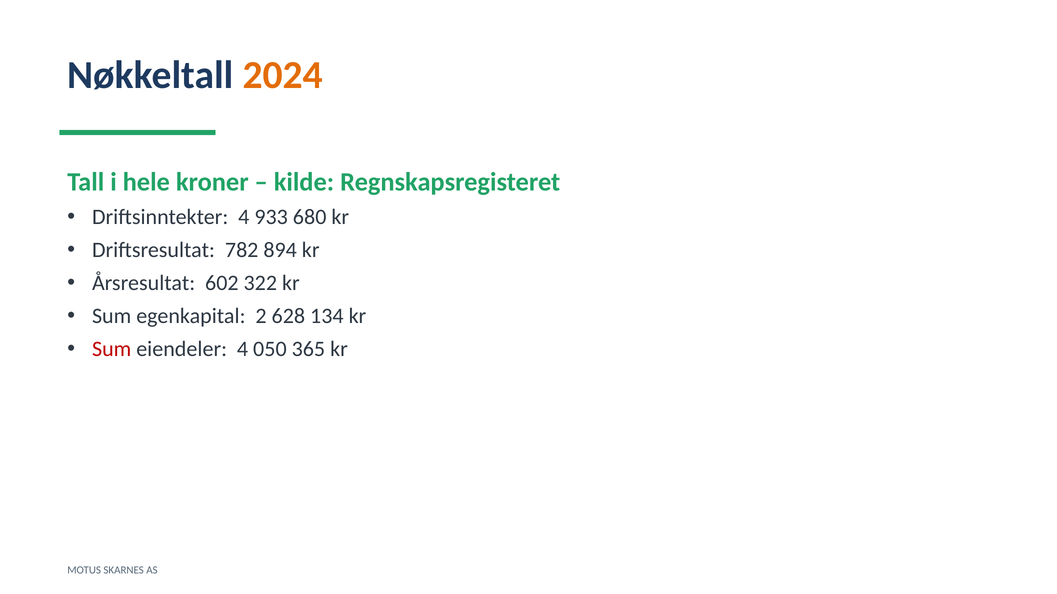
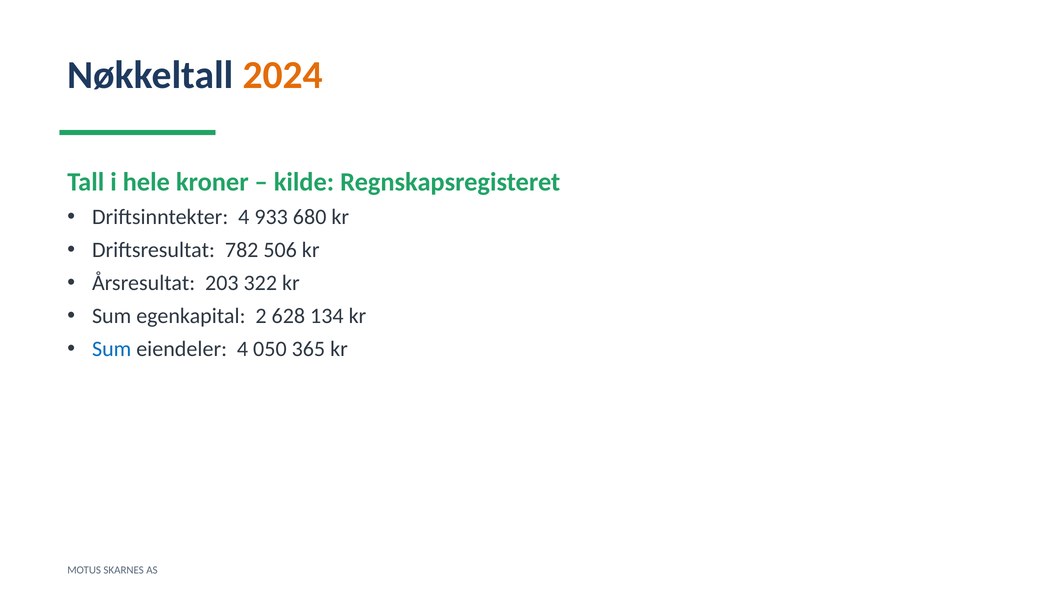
894: 894 -> 506 (280, 250)
602: 602 -> 203 (222, 283)
Sum colour: red -> blue (112, 350)
